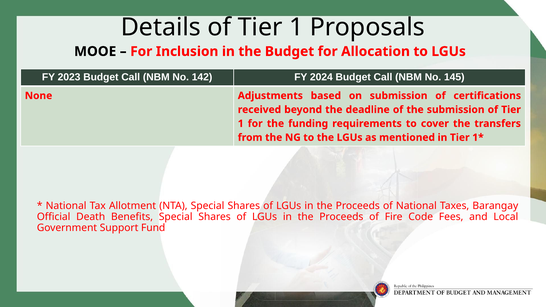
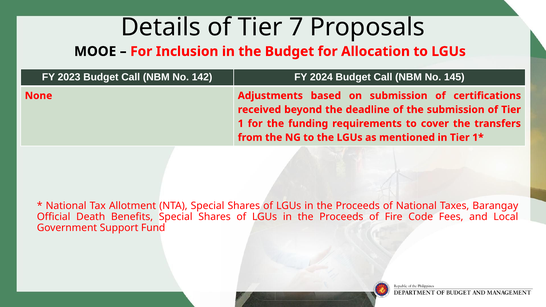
Details of Tier 1: 1 -> 7 (296, 27)
